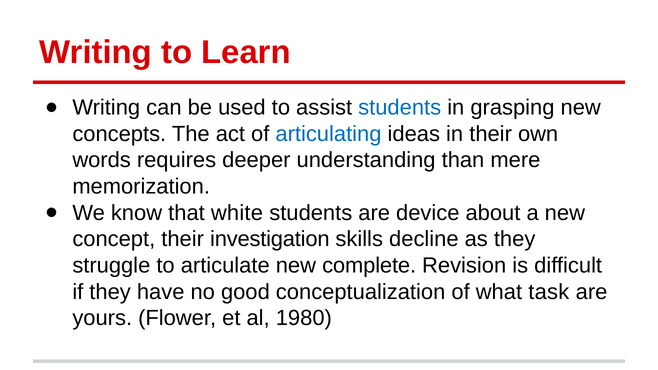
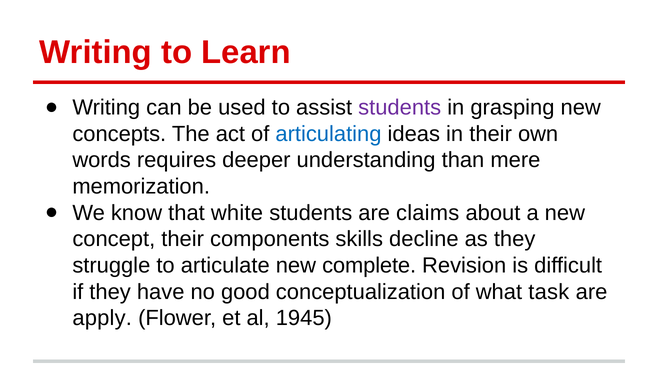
students colour: blue -> purple (400, 108)
device: device -> claims (428, 213)
investigation: investigation -> components (270, 239)
yours: yours -> apply (102, 318)
1980: 1980 -> 1945 (304, 318)
